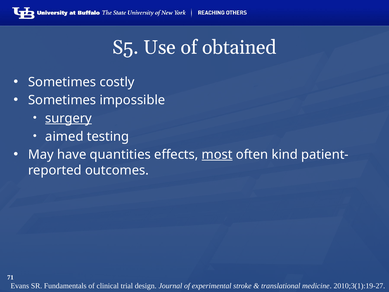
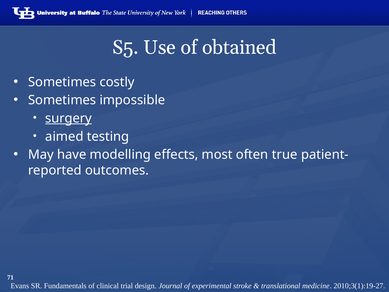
quantities: quantities -> modelling (120, 155)
most underline: present -> none (217, 155)
kind: kind -> true (285, 155)
